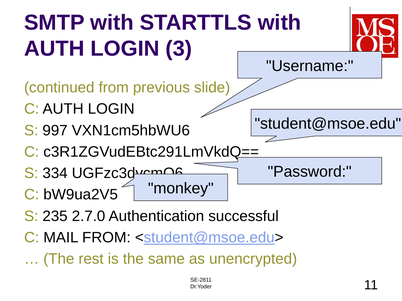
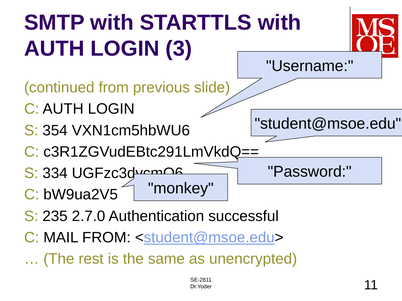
997: 997 -> 354 (55, 131)
